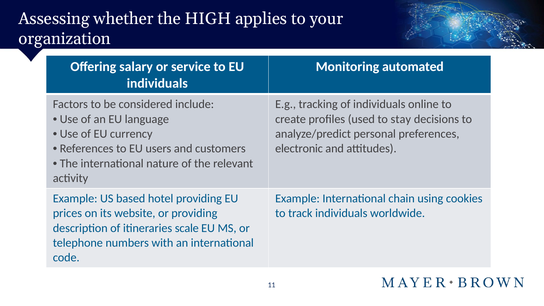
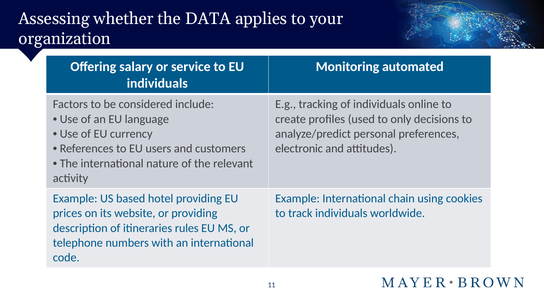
HIGH: HIGH -> DATA (208, 19)
stay: stay -> only (401, 119)
scale: scale -> rules (187, 228)
